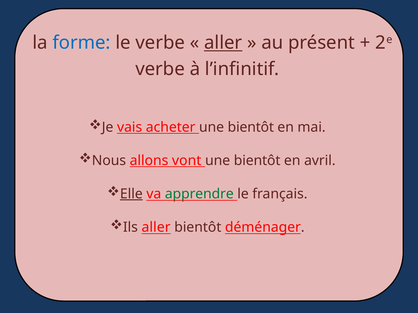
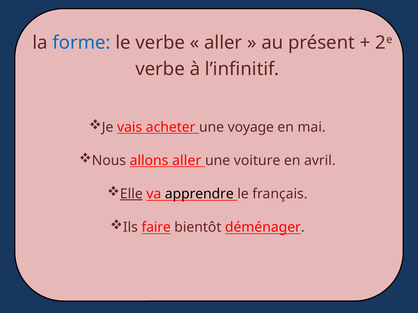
aller underline: present -> none (223, 43)
acheter une bientôt: bientôt -> voyage (251, 127)
allons vont: vont -> aller (187, 161)
bientôt: bientôt -> voiture (257, 161)
apprendre colour: green -> black (199, 194)
Ils aller: aller -> faire (156, 228)
